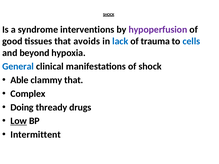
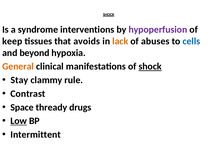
good: good -> keep (12, 41)
lack colour: blue -> orange (120, 41)
trauma: trauma -> abuses (155, 41)
General colour: blue -> orange (18, 67)
shock underline: none -> present (150, 67)
Able: Able -> Stay (19, 80)
clammy that: that -> rule (74, 80)
Complex: Complex -> Contrast (28, 94)
Doing: Doing -> Space (22, 107)
